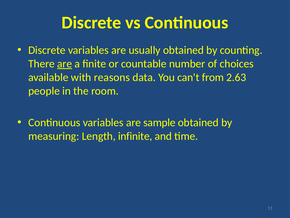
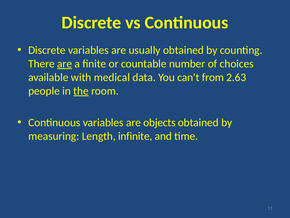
reasons: reasons -> medical (112, 77)
the underline: none -> present (81, 91)
sample: sample -> objects (159, 122)
